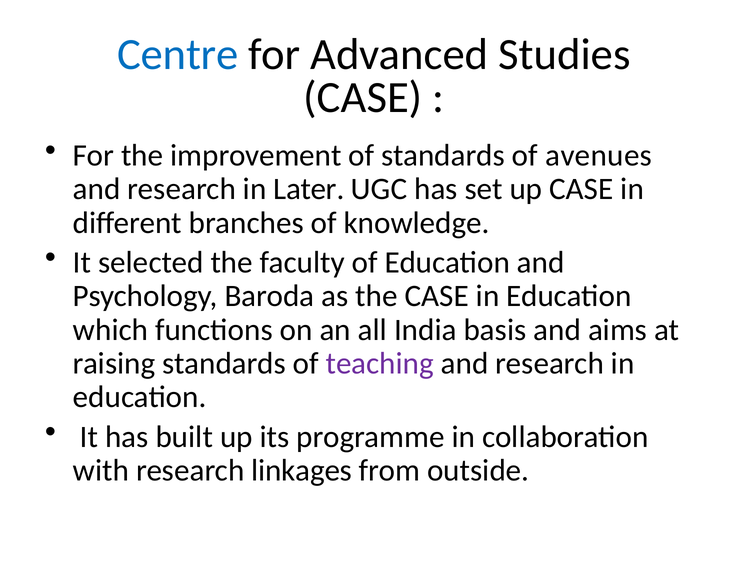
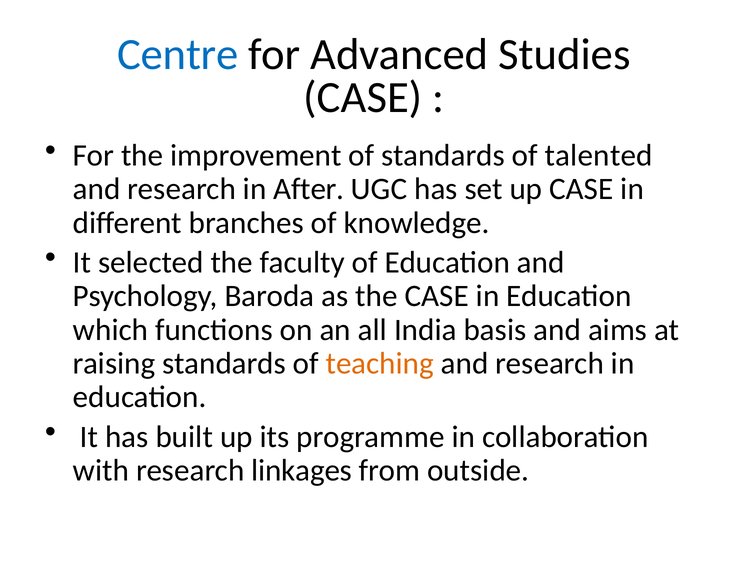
avenues: avenues -> talented (599, 156)
Later: Later -> After (309, 189)
teaching colour: purple -> orange (380, 363)
